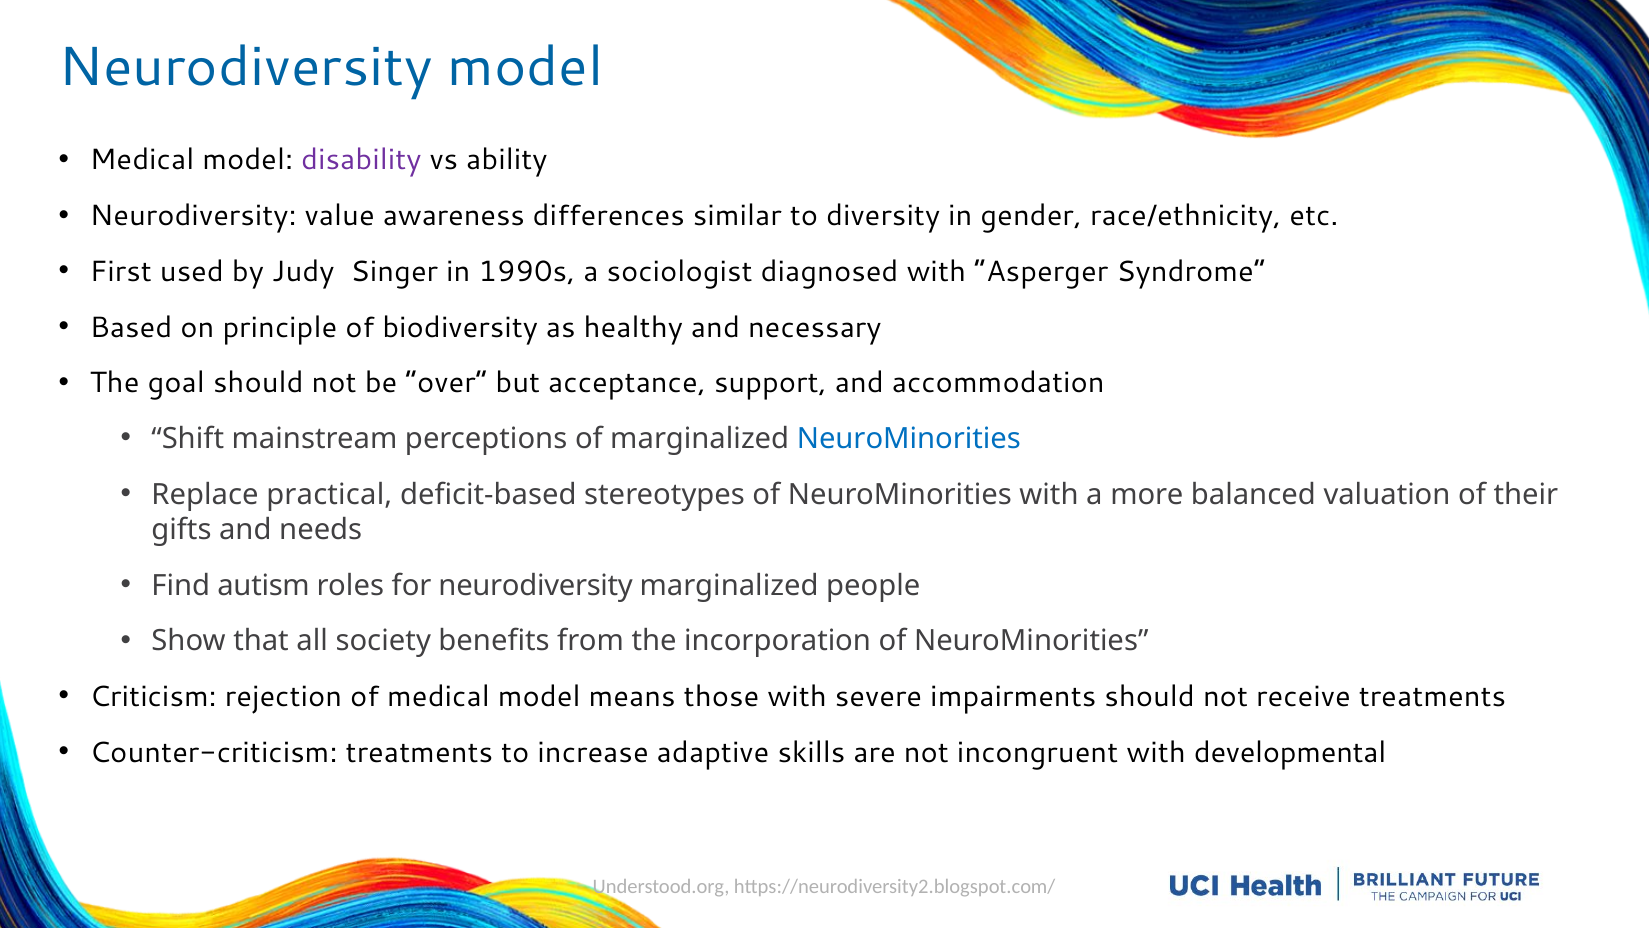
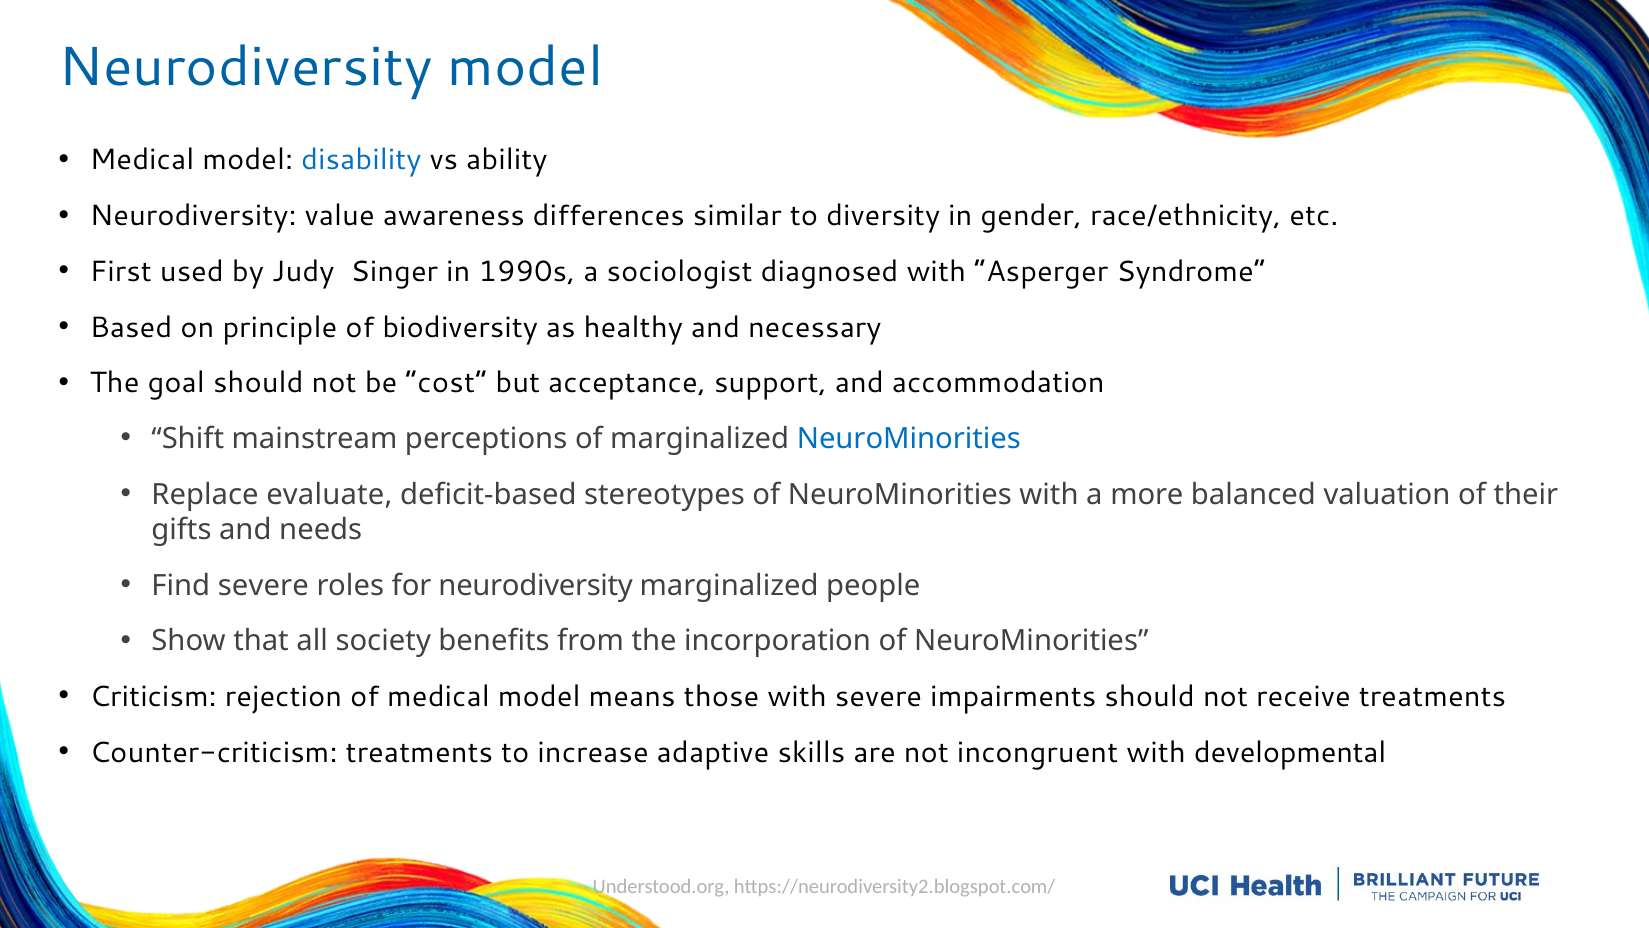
disability colour: purple -> blue (361, 160)
over: over -> cost (446, 383)
practical: practical -> evaluate (329, 494)
Find autism: autism -> severe (263, 585)
